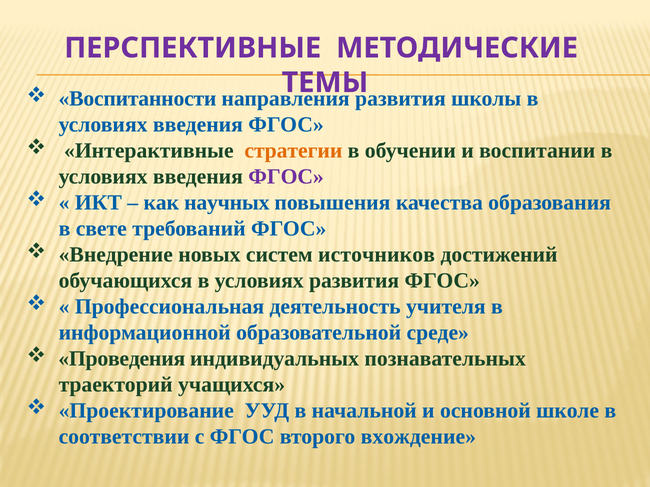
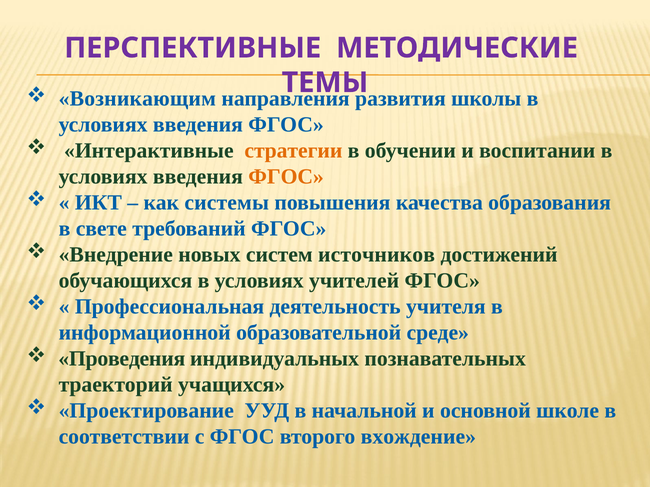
Воспитанности: Воспитанности -> Возникающим (137, 99)
ФГОС colour: purple -> orange (286, 177)
научных: научных -> системы (227, 203)
условиях развития: развития -> учителей (354, 281)
